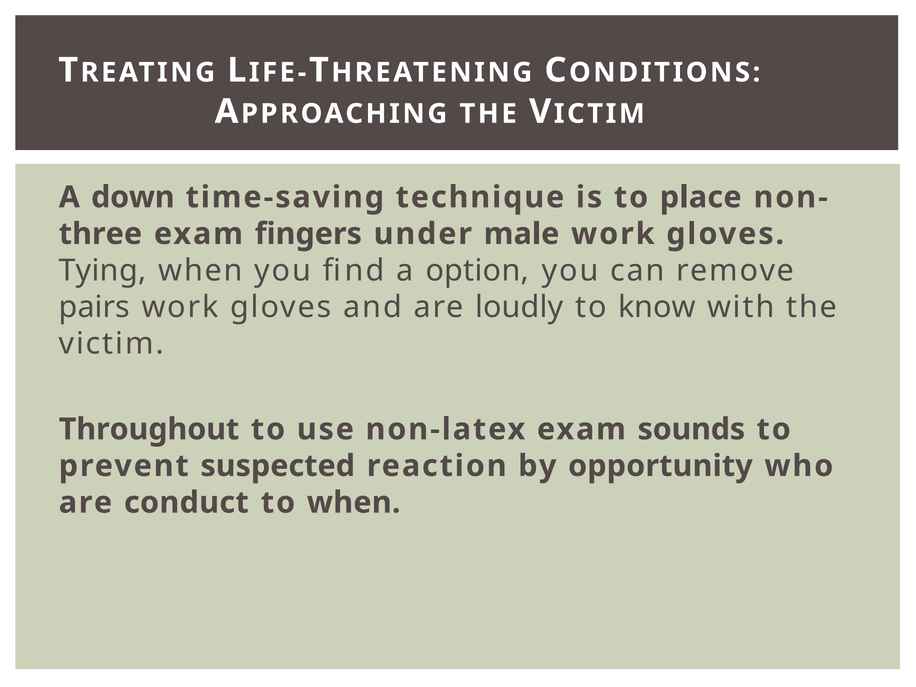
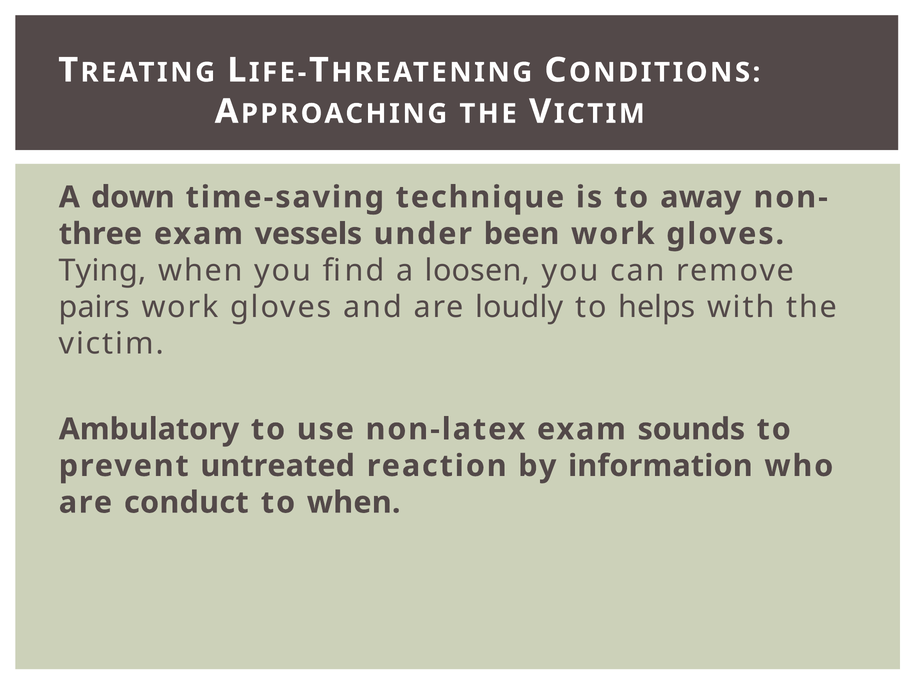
place: place -> away (701, 197)
fingers: fingers -> vessels (308, 234)
male: male -> been (522, 234)
option: option -> loosen (477, 271)
know: know -> helps (657, 307)
Throughout: Throughout -> Ambulatory (149, 429)
suspected: suspected -> untreated (278, 466)
opportunity: opportunity -> information (660, 466)
